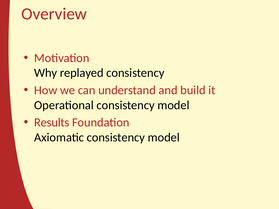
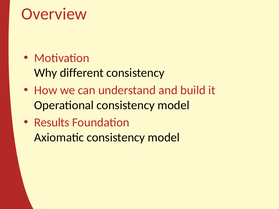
replayed: replayed -> different (82, 73)
